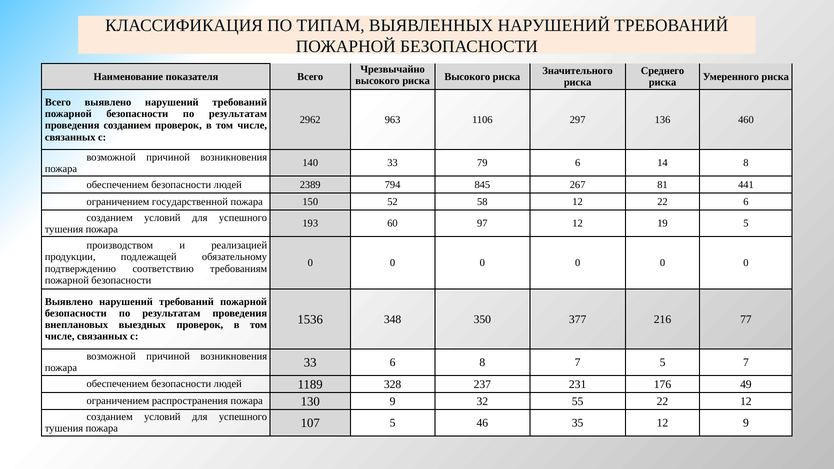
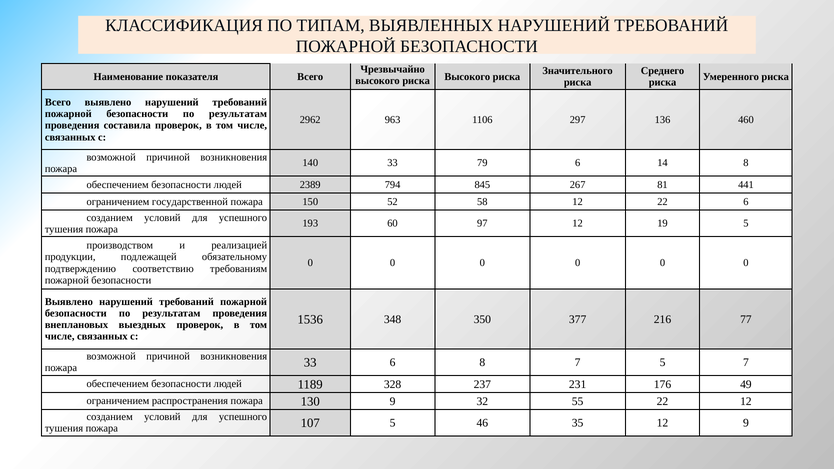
проведения созданием: созданием -> составила (127, 126)
